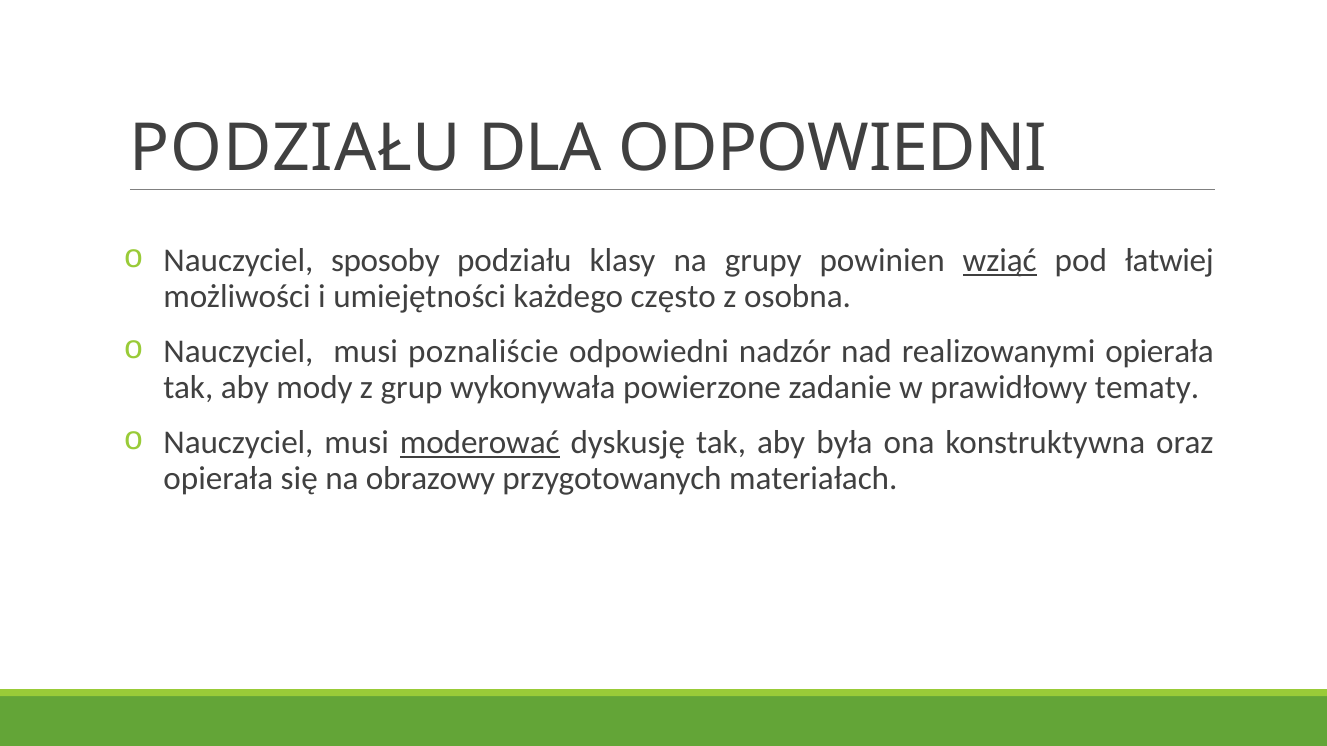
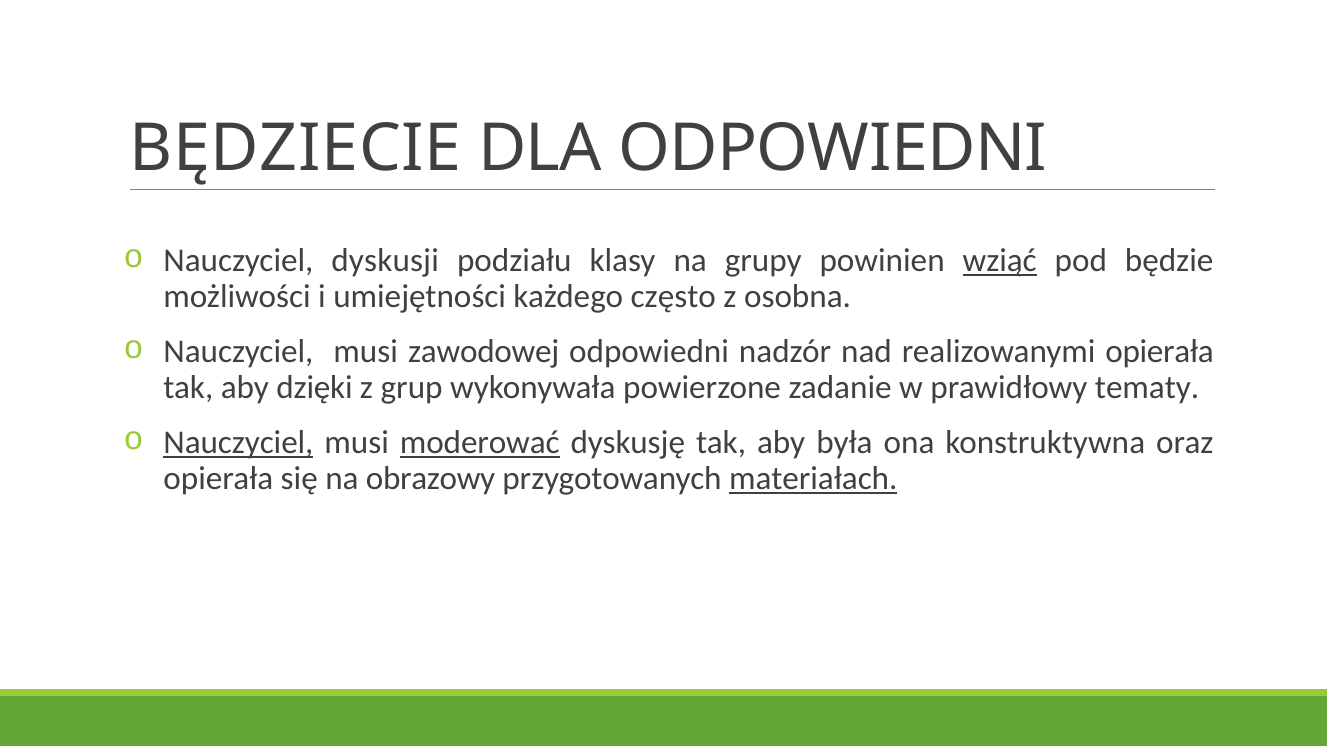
PODZIAŁU: PODZIAŁU -> BĘDZIECIE (296, 149)
sposoby: sposoby -> dyskusji (385, 261)
łatwiej: łatwiej -> będzie (1169, 261)
poznaliście: poznaliście -> zawodowej (484, 352)
mody: mody -> dzięki (315, 388)
Nauczyciel underline: none -> present (238, 443)
materiałach underline: none -> present (813, 479)
